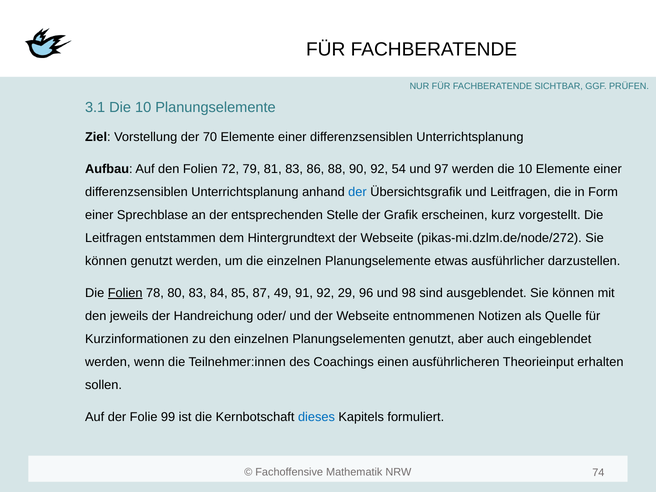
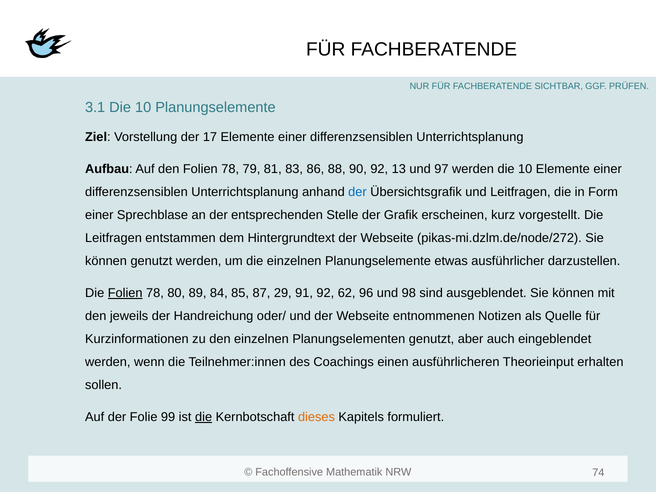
70: 70 -> 17 (210, 137)
den Folien 72: 72 -> 78 (230, 169)
54: 54 -> 13 (399, 169)
80 83: 83 -> 89 (198, 293)
49: 49 -> 29 (283, 293)
29: 29 -> 62 (347, 293)
die underline: none -> present (204, 417)
dieses colour: blue -> orange (316, 417)
